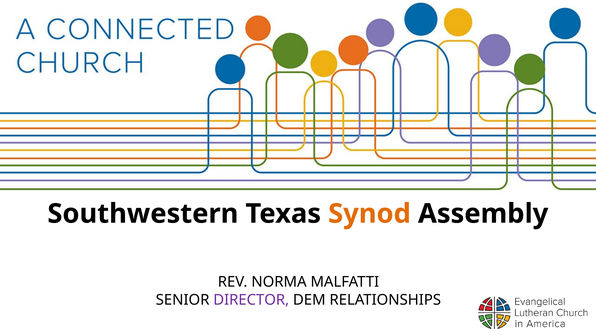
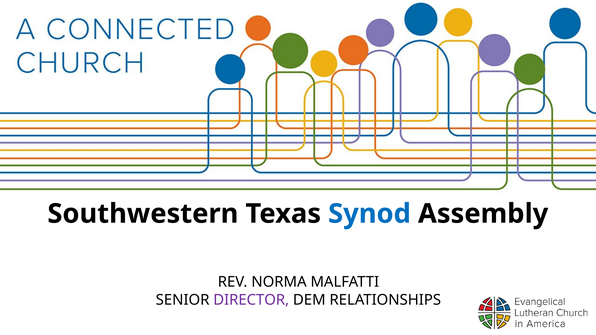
Synod colour: orange -> blue (370, 214)
